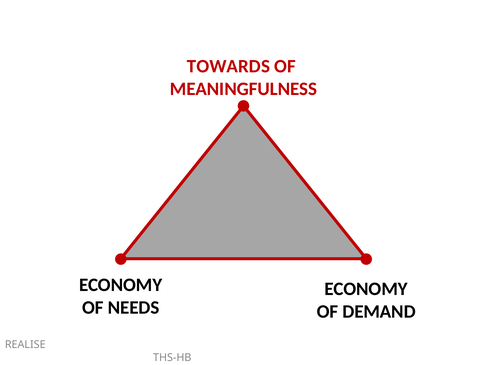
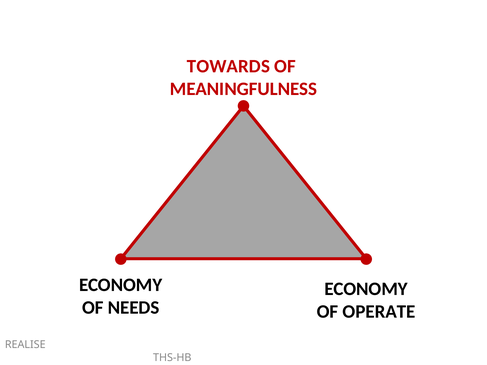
DEMAND: DEMAND -> OPERATE (379, 312)
